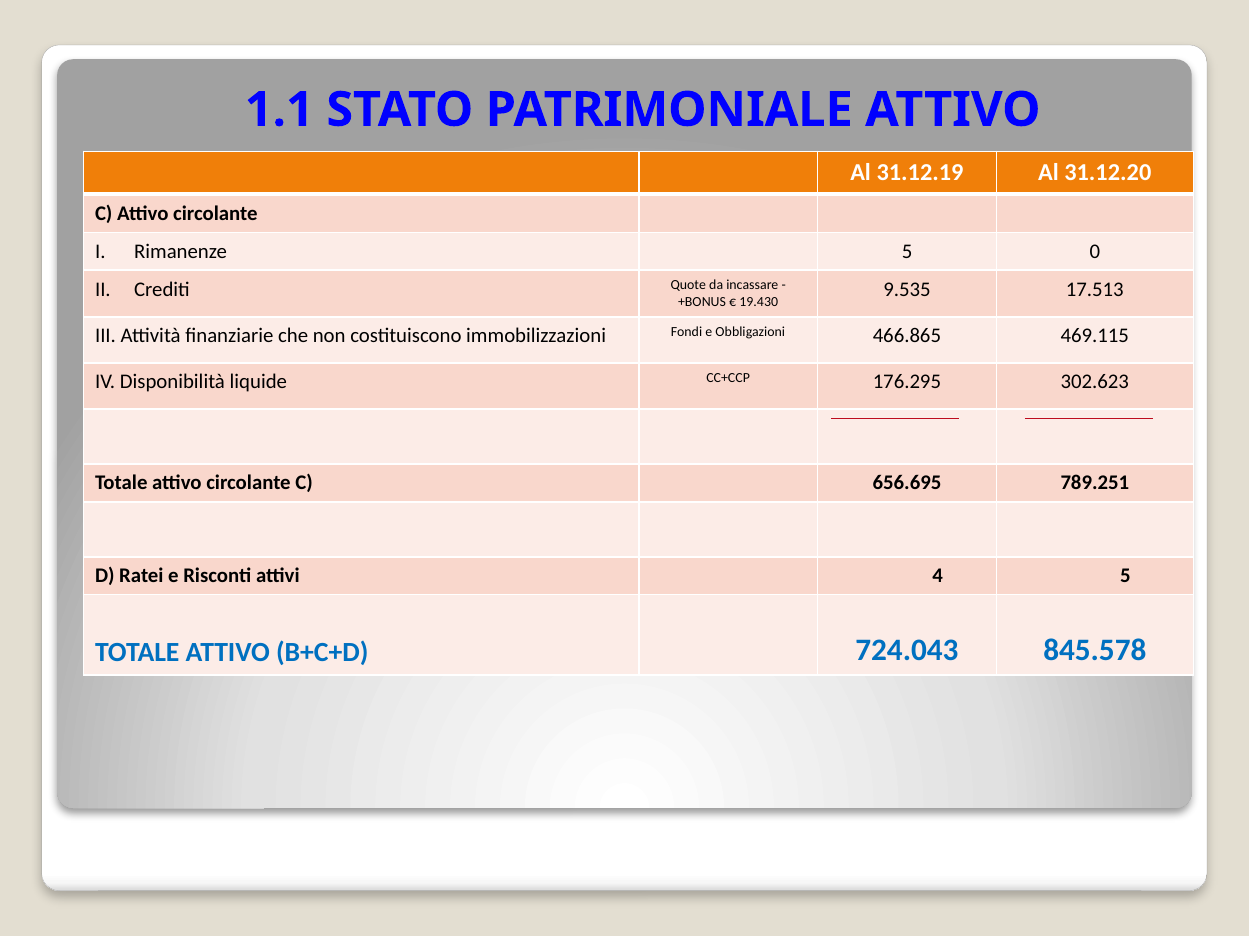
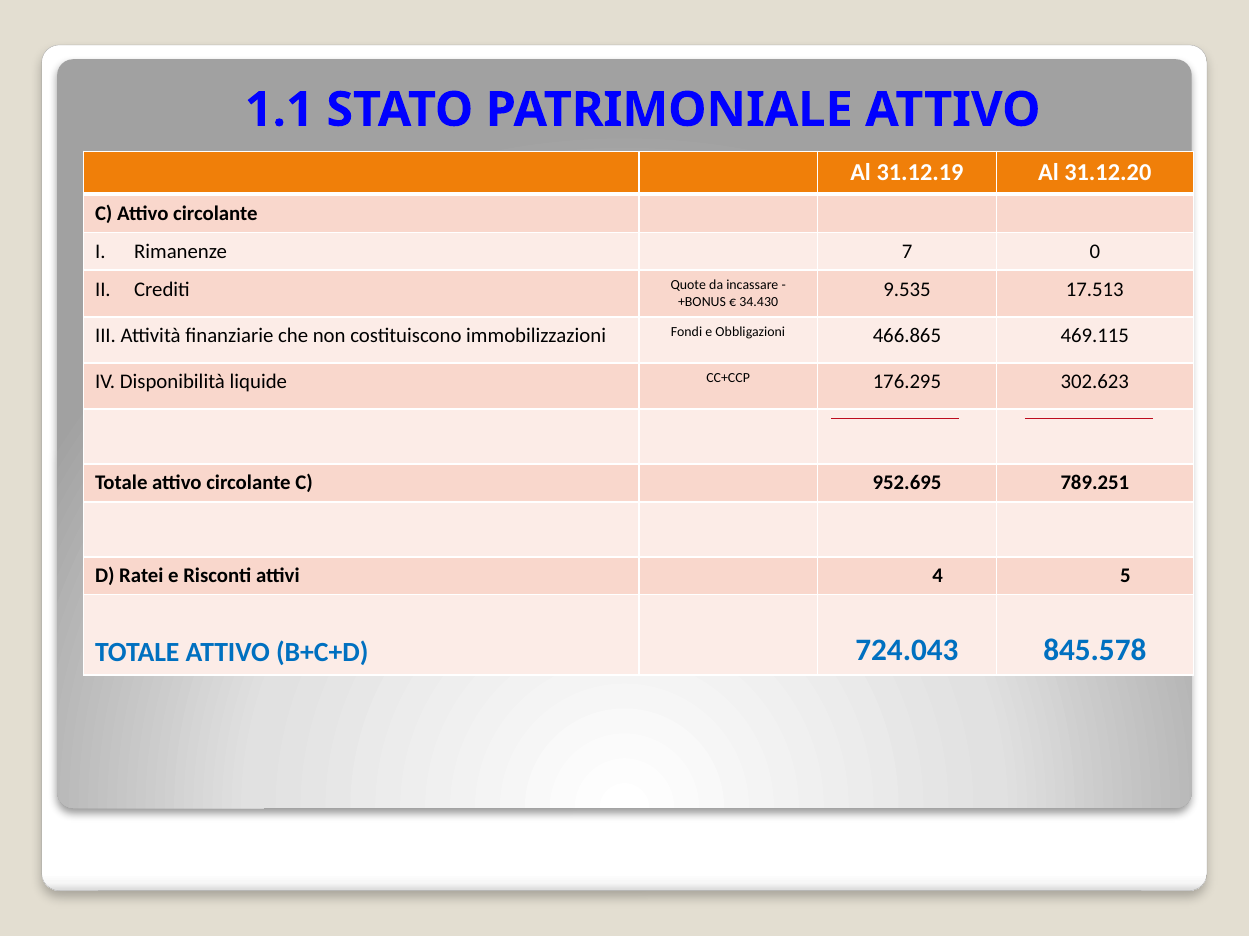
Rimanenze 5: 5 -> 7 (907, 252)
19.430: 19.430 -> 34.430 (759, 302)
656.695: 656.695 -> 952.695 (907, 483)
